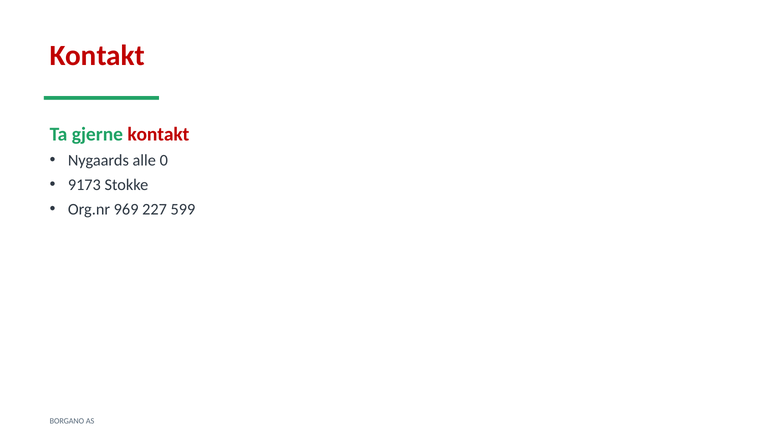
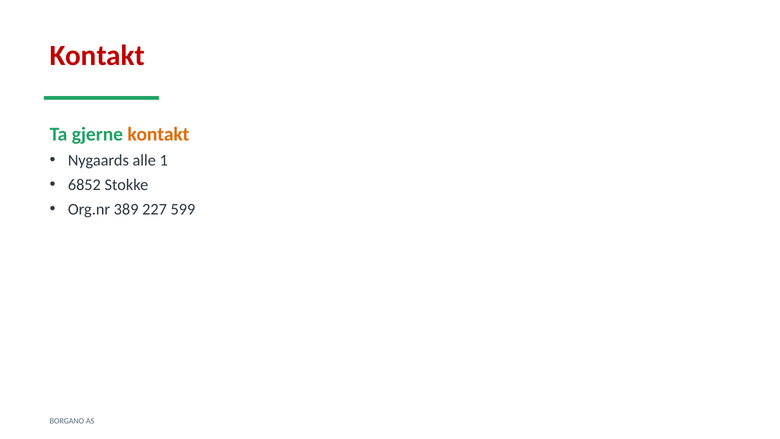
kontakt colour: red -> orange (158, 134)
0: 0 -> 1 (164, 160)
9173: 9173 -> 6852 (84, 185)
969: 969 -> 389 (126, 209)
